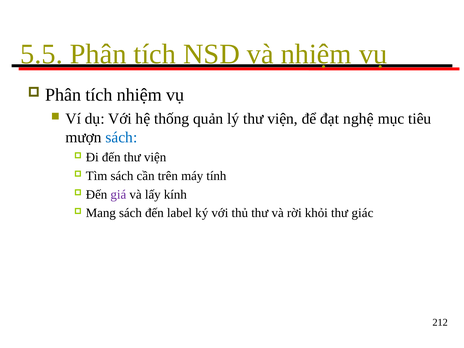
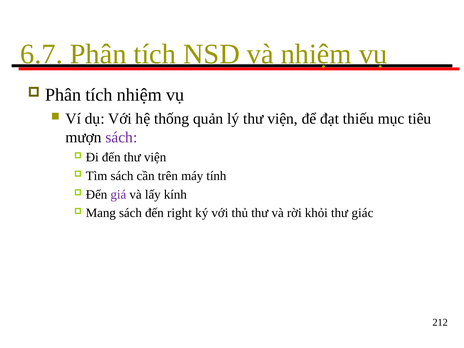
5.5: 5.5 -> 6.7 (42, 54)
nghệ: nghệ -> thiếu (358, 119)
sách colour: blue -> purple (121, 137)
label: label -> right (179, 213)
